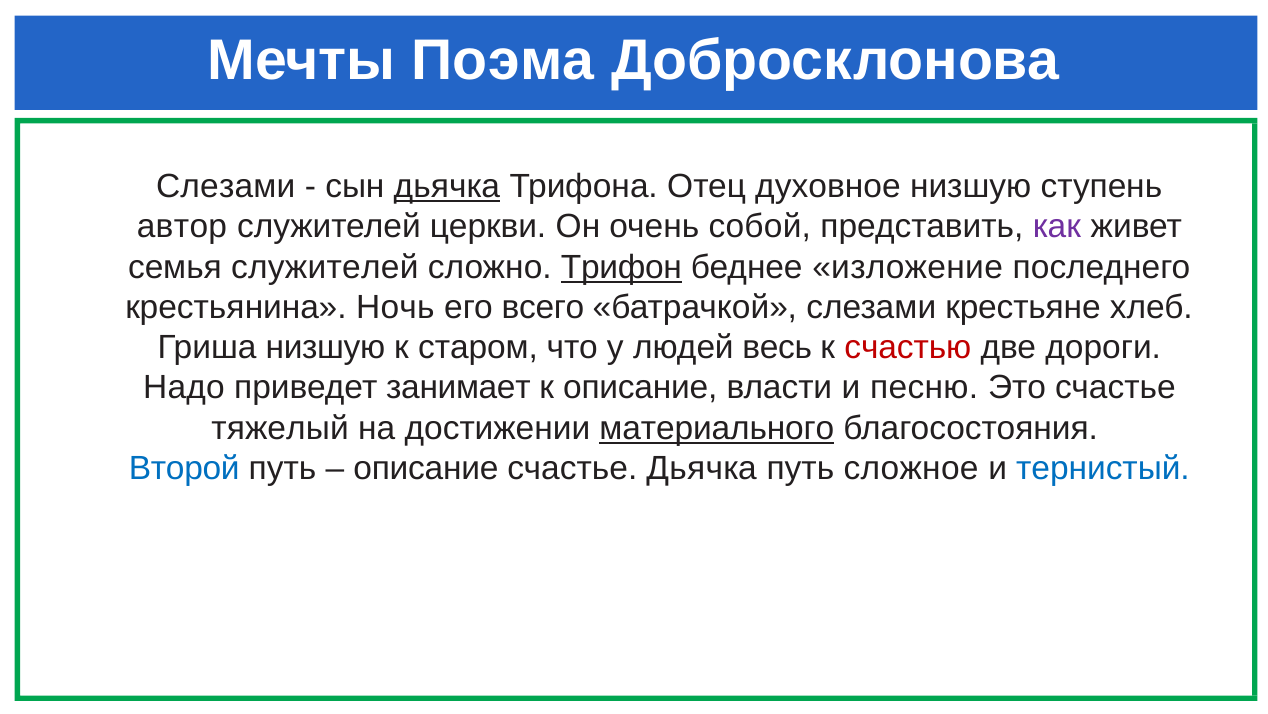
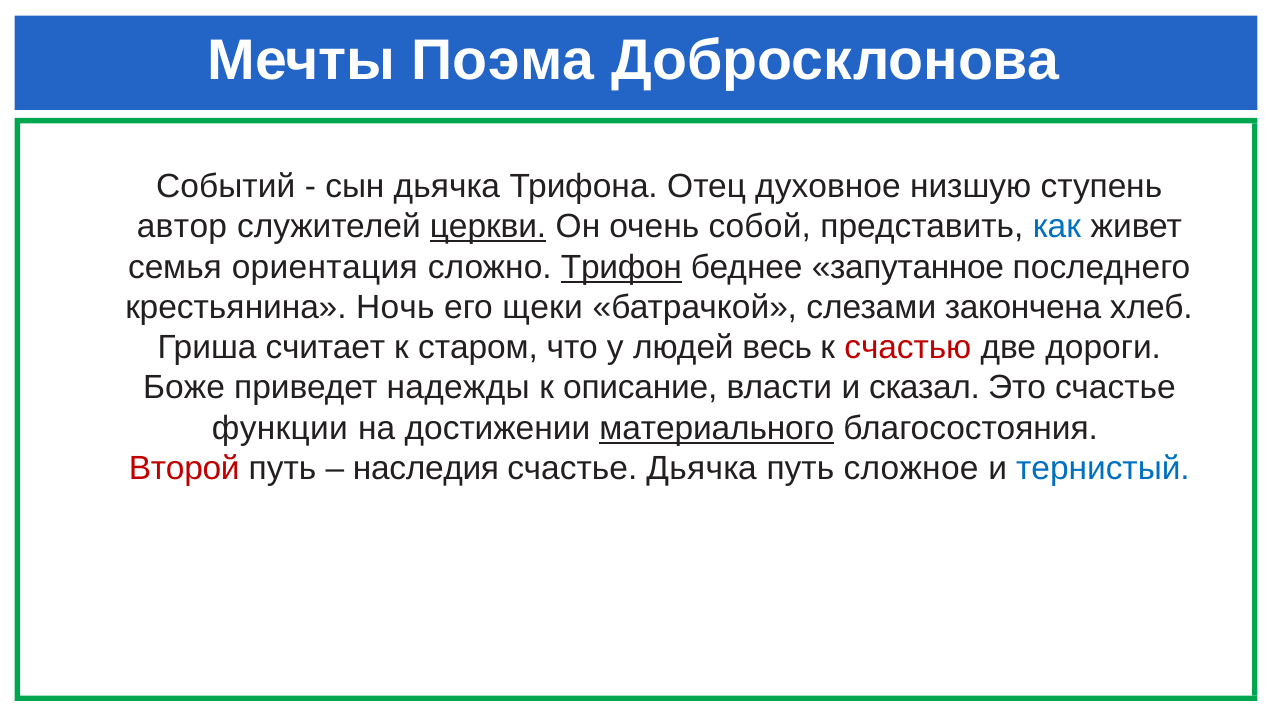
Слезами: Слезами -> Событий (226, 187)
дьячка underline: present -> none (447, 187)
церкви underline: none -> present (488, 227)
как colour: purple -> blue (1057, 227)
семья служителей: служителей -> ориентация (325, 267)
изложение: изложение -> запутанное (908, 267)
всего: всего -> щеки (543, 307)
крестьяне: крестьяне -> закончена (1023, 307)
Гриша низшую: низшую -> считает (325, 347)
Надо: Надо -> Боже (184, 388)
занимает: занимает -> надежды (458, 388)
песню: песню -> сказал (925, 388)
тяжелый: тяжелый -> функции (280, 428)
Второй colour: blue -> red (184, 468)
описание: описание -> наследия (426, 468)
